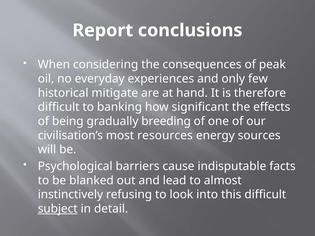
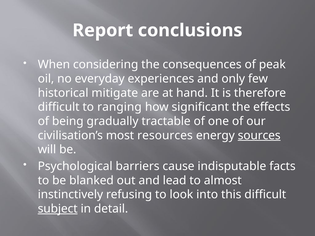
banking: banking -> ranging (119, 107)
breeding: breeding -> tractable (166, 121)
sources underline: none -> present (259, 136)
